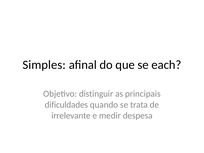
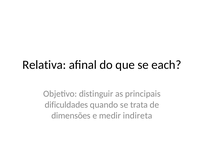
Simples: Simples -> Relativa (44, 65)
irrelevante: irrelevante -> dimensões (71, 116)
despesa: despesa -> indireta (138, 116)
